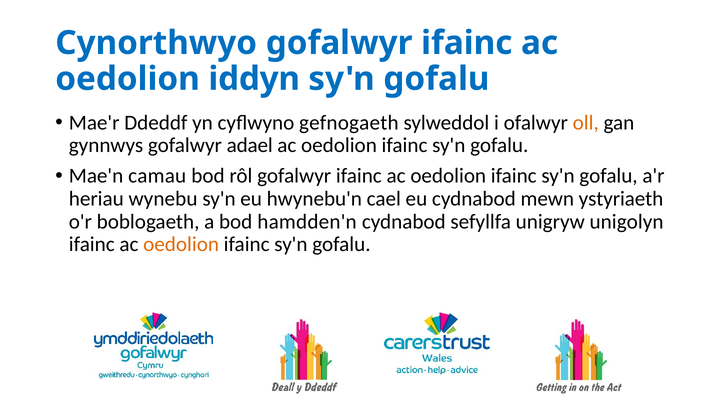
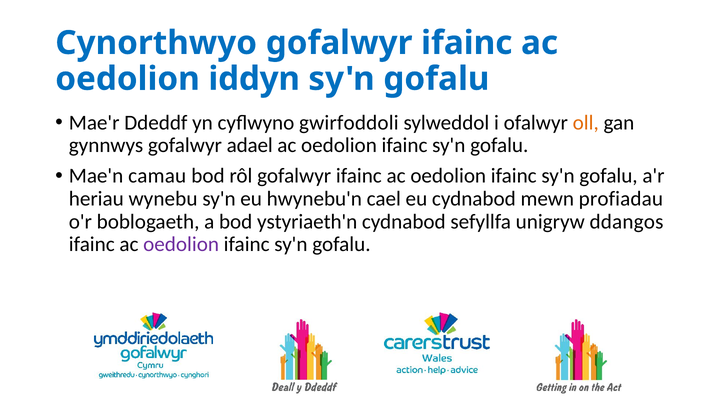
gefnogaeth: gefnogaeth -> gwirfoddoli (349, 123)
ystyriaeth: ystyriaeth -> profiadau (621, 199)
hamdden'n: hamdden'n -> ystyriaeth'n (307, 222)
unigolyn: unigolyn -> ddangos (626, 222)
oedolion colour: orange -> purple (181, 244)
